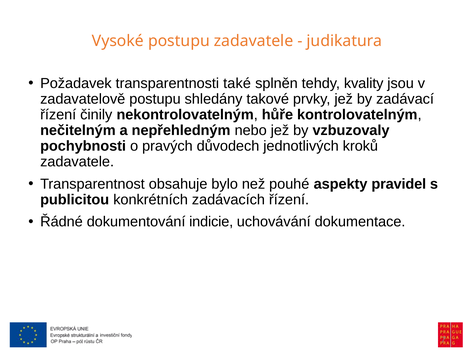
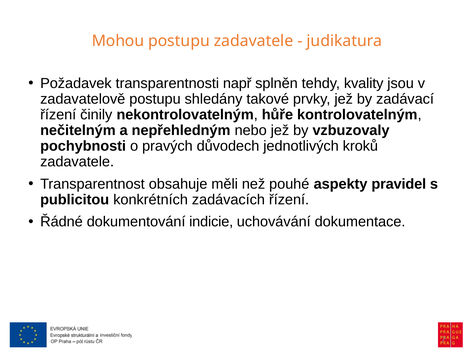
Vysoké: Vysoké -> Mohou (118, 41)
také: také -> např (237, 83)
bylo: bylo -> měli (225, 184)
